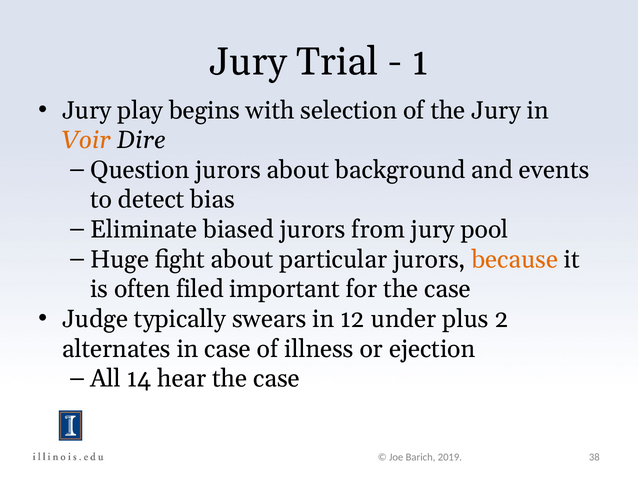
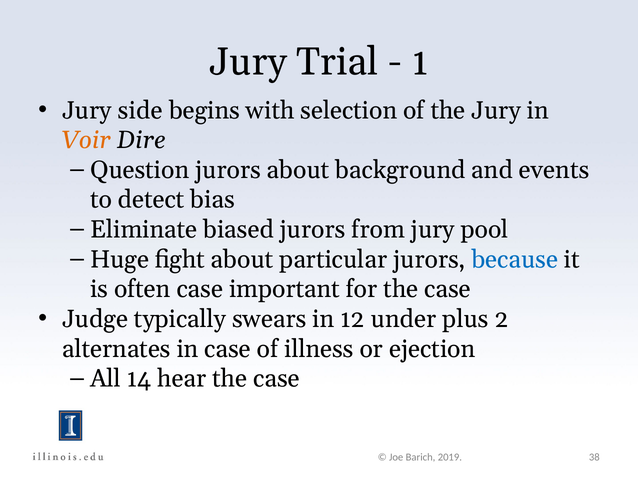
play: play -> side (140, 110)
because colour: orange -> blue (515, 259)
often filed: filed -> case (200, 289)
